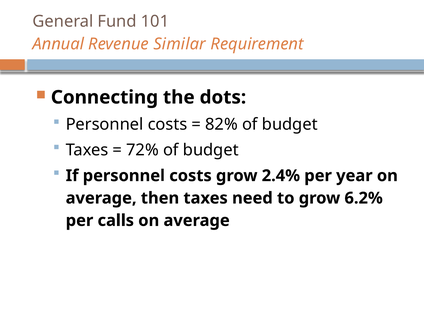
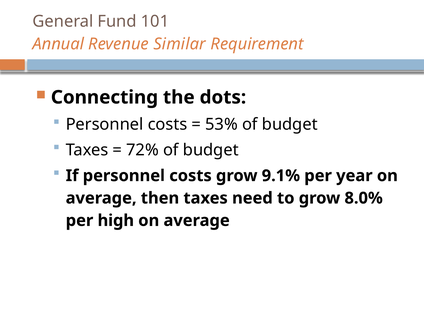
82%: 82% -> 53% (221, 124)
2.4%: 2.4% -> 9.1% (281, 176)
6.2%: 6.2% -> 8.0% (364, 198)
calls: calls -> high (116, 221)
